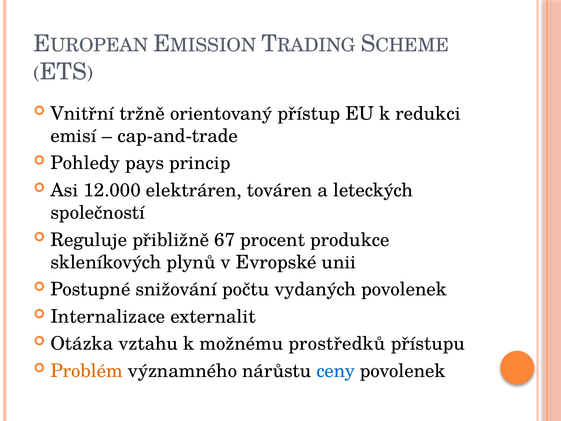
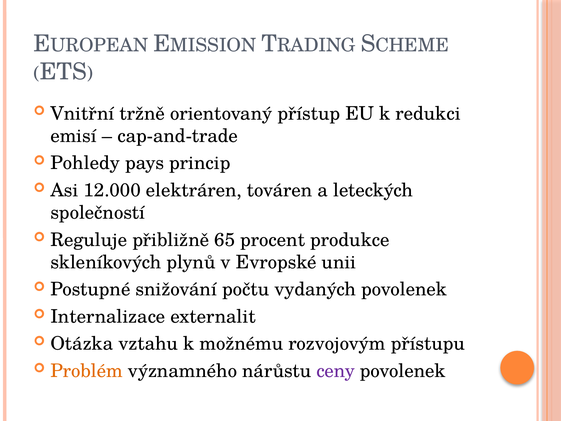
67: 67 -> 65 (225, 240)
prostředků: prostředků -> rozvojovým (337, 344)
ceny colour: blue -> purple (336, 371)
